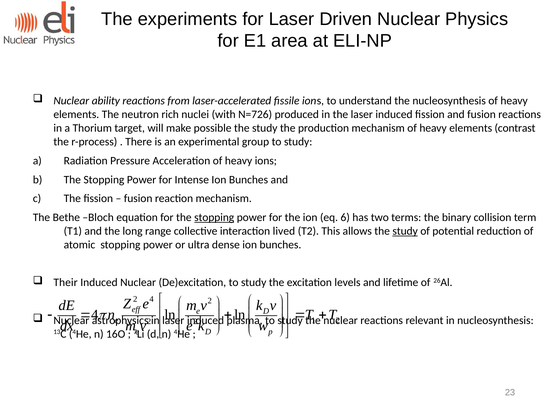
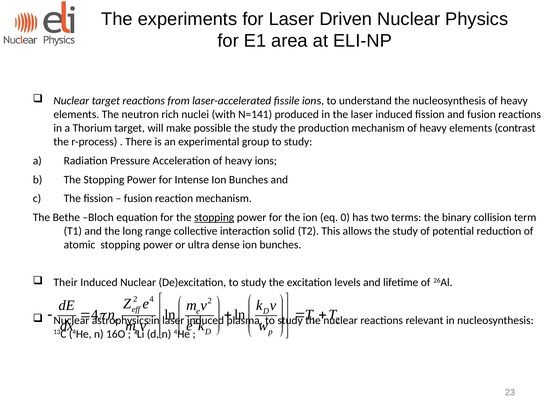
Nuclear ability: ability -> target (106, 101)
N=726: N=726 -> N=141 (255, 114)
6: 6 -> 0 (345, 217)
lived: lived -> solid (284, 231)
study underline: present -> none (405, 231)
